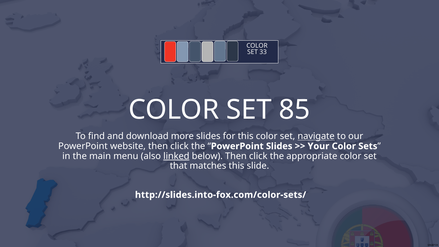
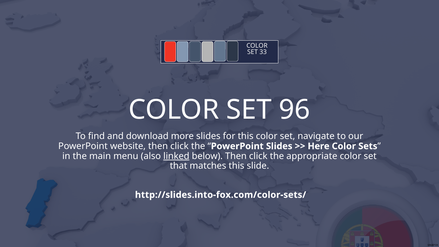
85: 85 -> 96 (295, 110)
navigate underline: present -> none (316, 136)
Your: Your -> Here (319, 146)
